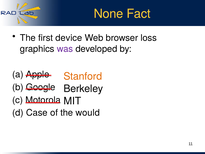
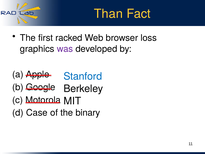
None: None -> Than (108, 14)
device: device -> racked (69, 38)
Stanford colour: orange -> blue (83, 76)
would: would -> binary (88, 113)
